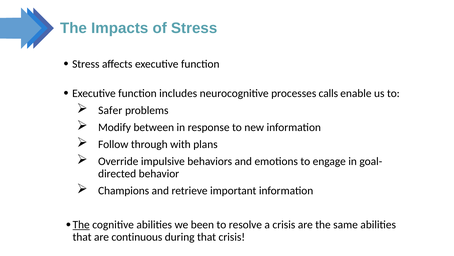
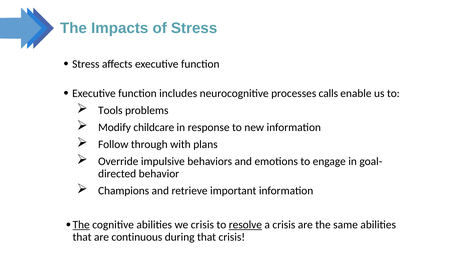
Safer: Safer -> Tools (110, 110)
between: between -> childcare (154, 127)
we been: been -> crisis (202, 224)
resolve underline: none -> present (245, 224)
